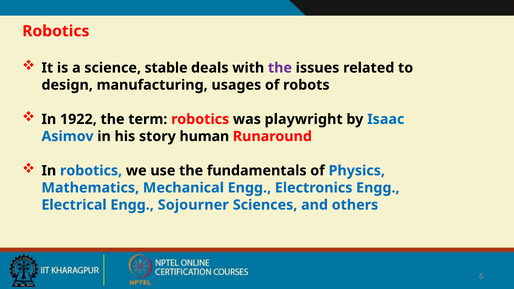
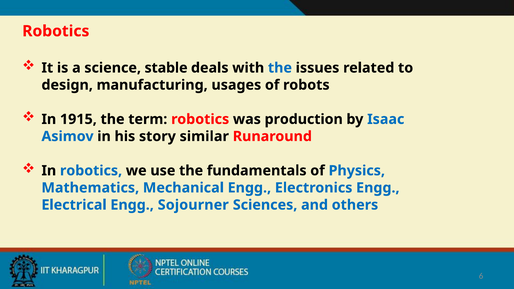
the colour: purple -> blue (280, 68)
1922: 1922 -> 1915 (78, 119)
playwright: playwright -> production (304, 119)
human: human -> similar (204, 136)
